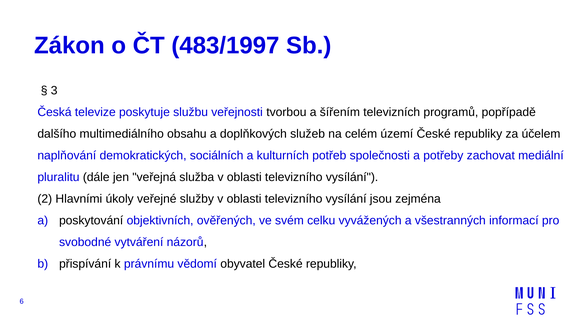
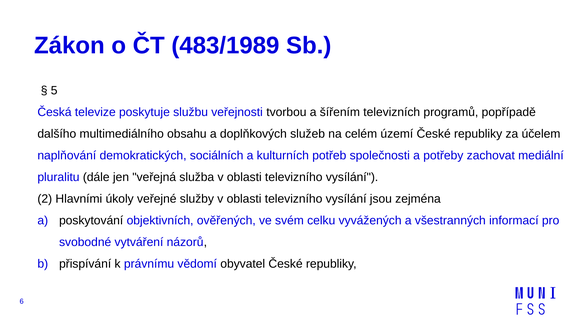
483/1997: 483/1997 -> 483/1989 (225, 45)
3: 3 -> 5 (54, 90)
